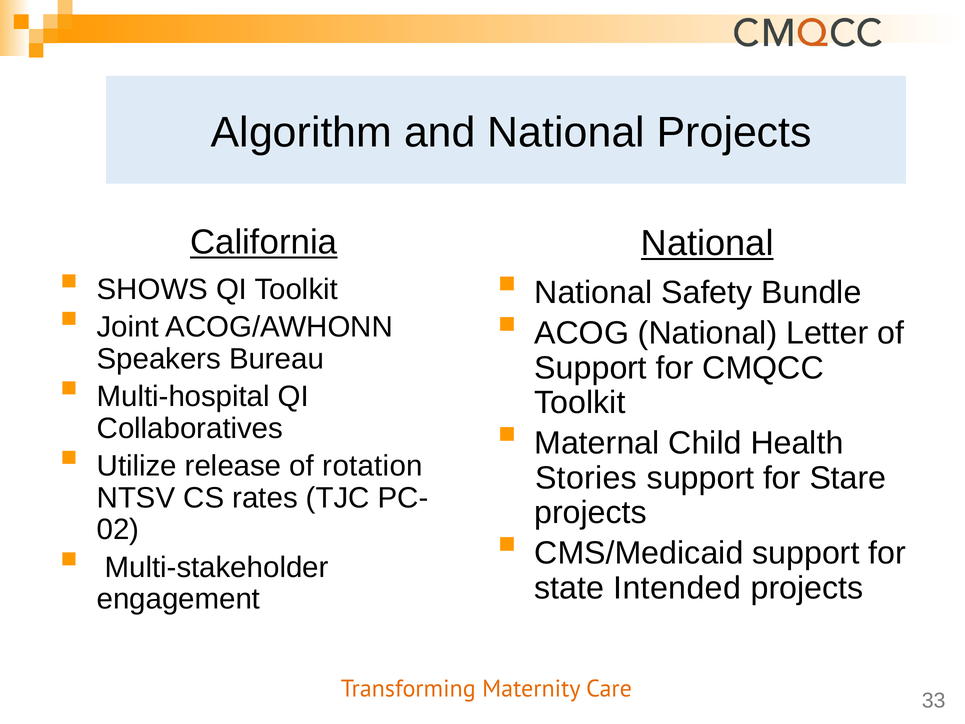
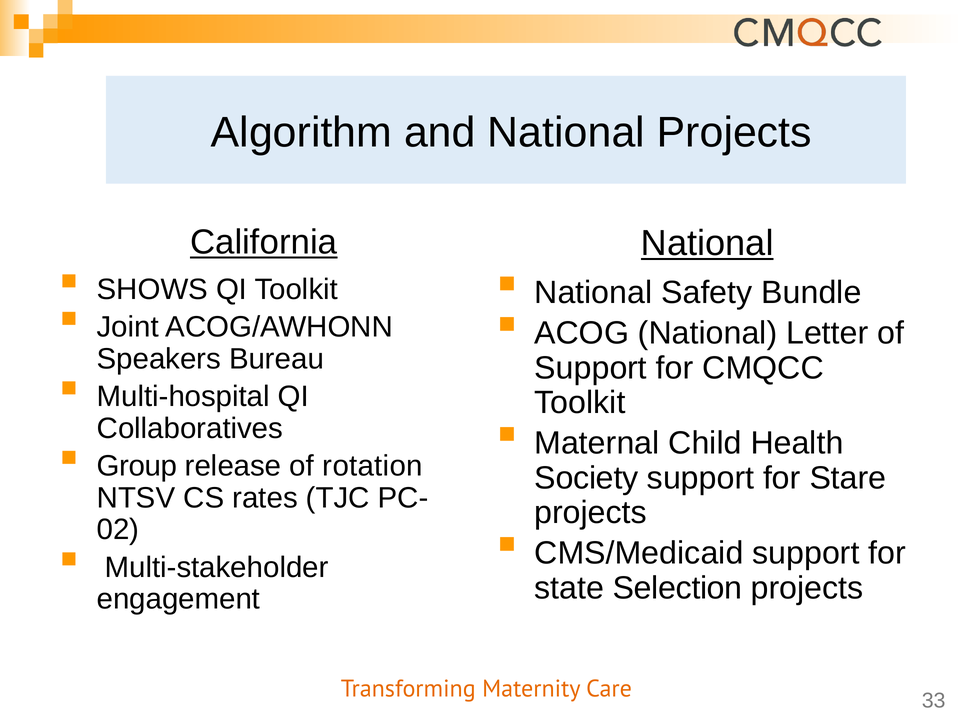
Utilize: Utilize -> Group (137, 466)
Stories: Stories -> Society (586, 478)
Intended: Intended -> Selection (678, 588)
